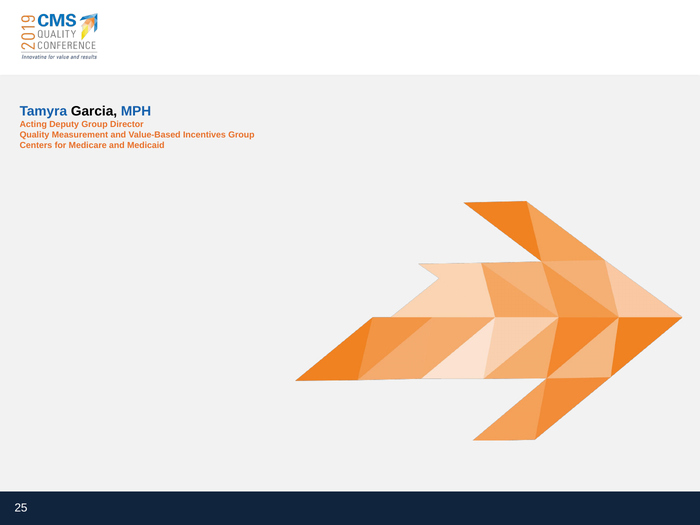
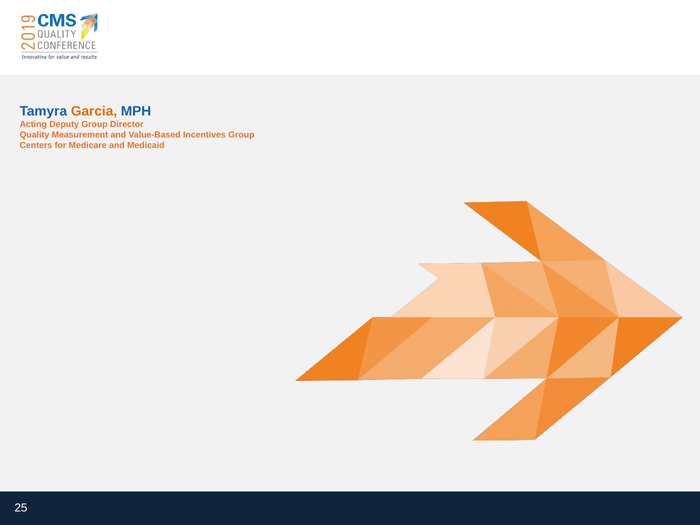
Garcia colour: black -> orange (94, 111)
